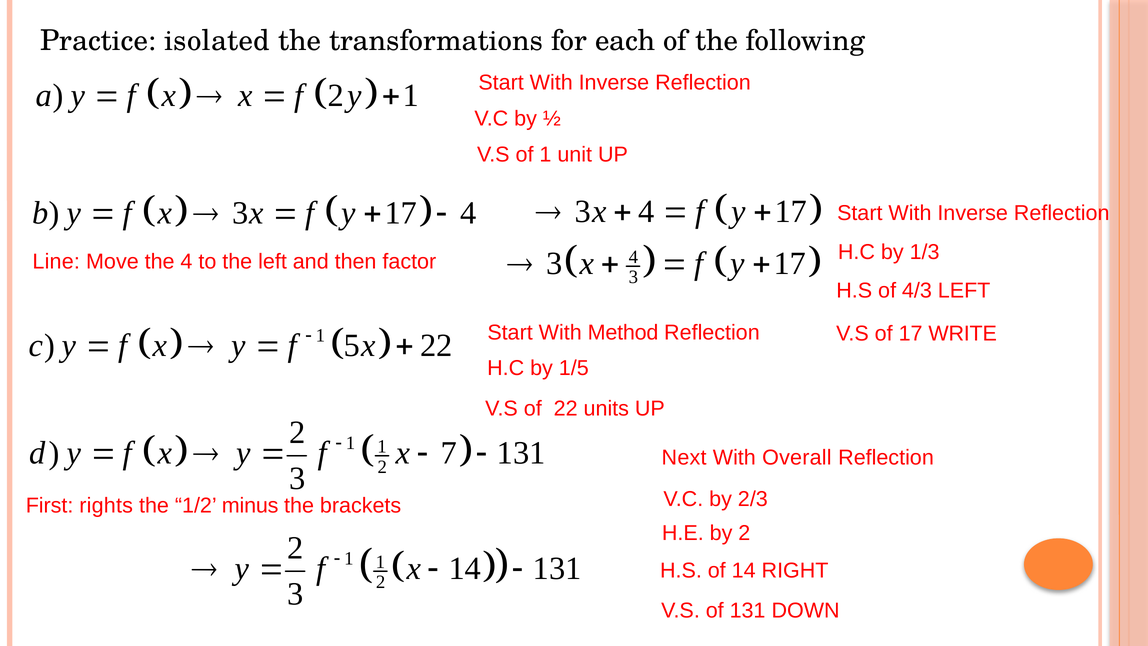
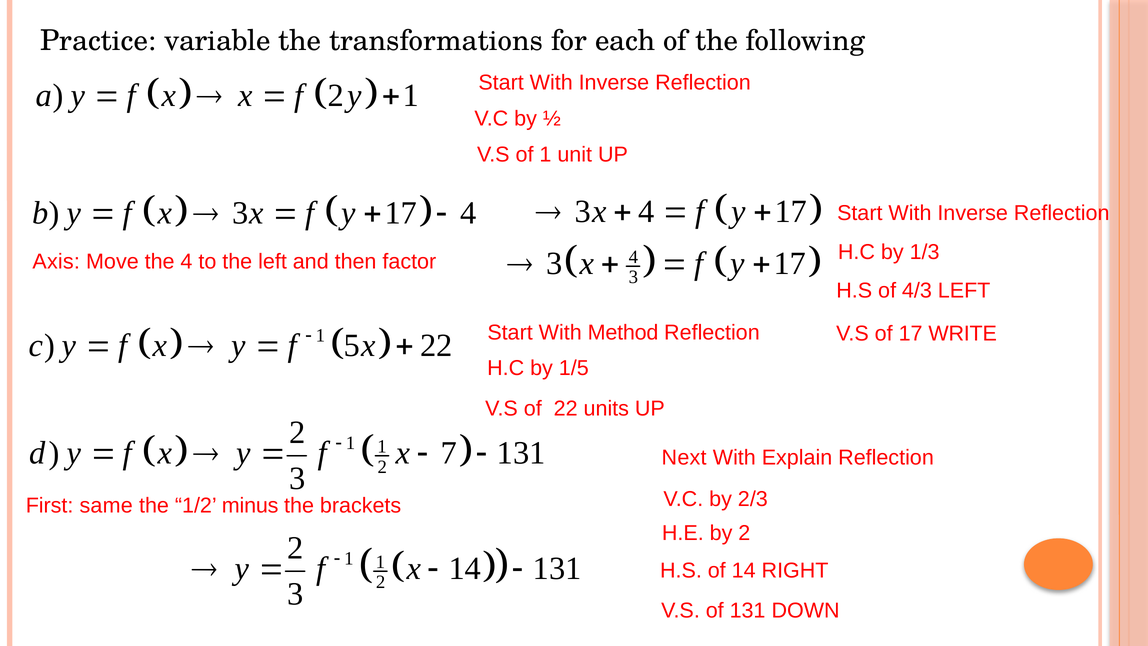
isolated: isolated -> variable (217, 41)
Line: Line -> Axis (56, 262)
Overall: Overall -> Explain (797, 458)
rights: rights -> same (106, 505)
